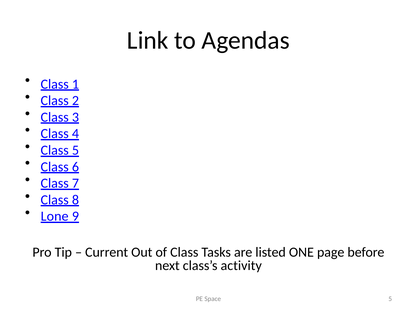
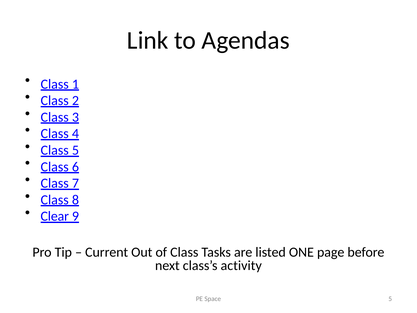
Lone: Lone -> Clear (55, 216)
